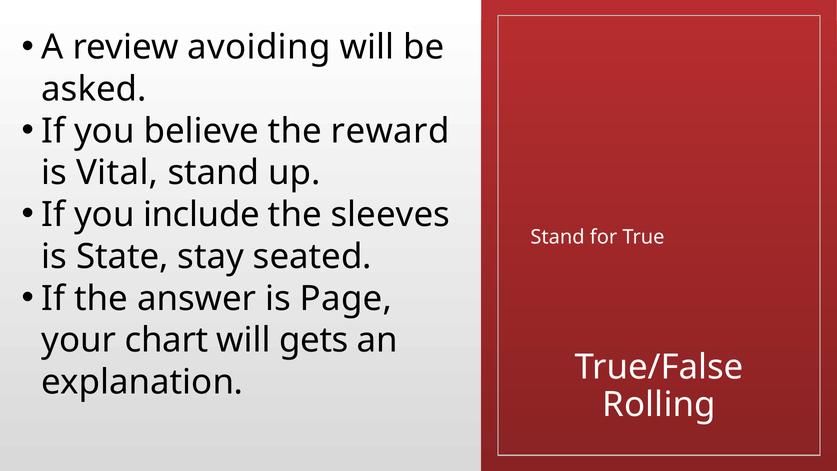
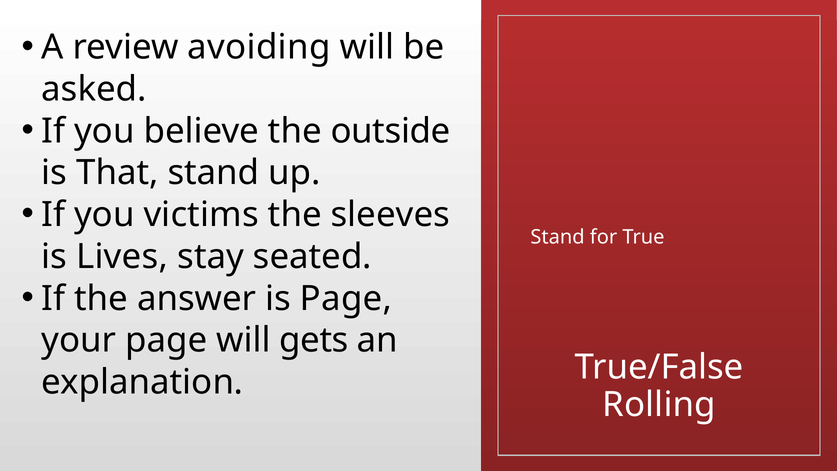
reward: reward -> outside (391, 131)
Vital: Vital -> That (117, 173)
include: include -> victims (201, 215)
State: State -> Lives (122, 257)
your chart: chart -> page (166, 340)
